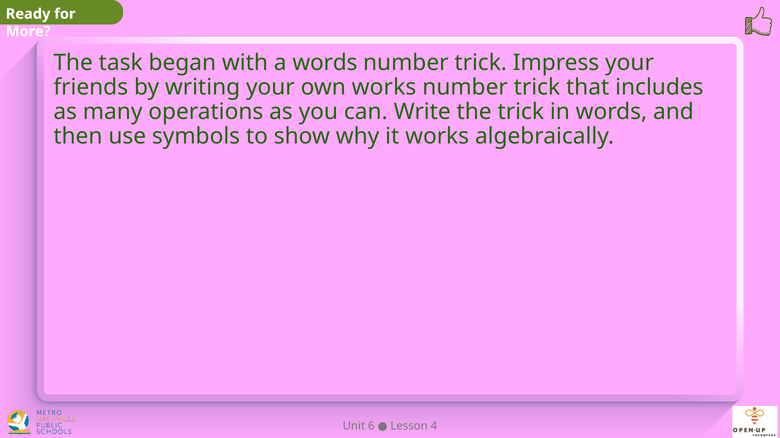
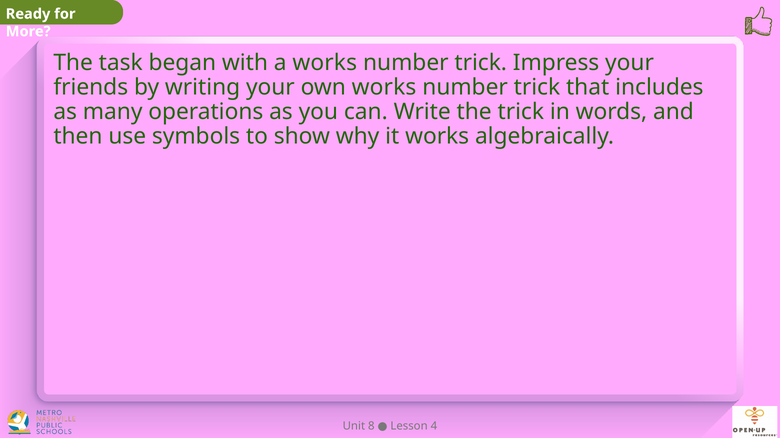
a words: words -> works (325, 63)
6: 6 -> 8 (371, 427)
